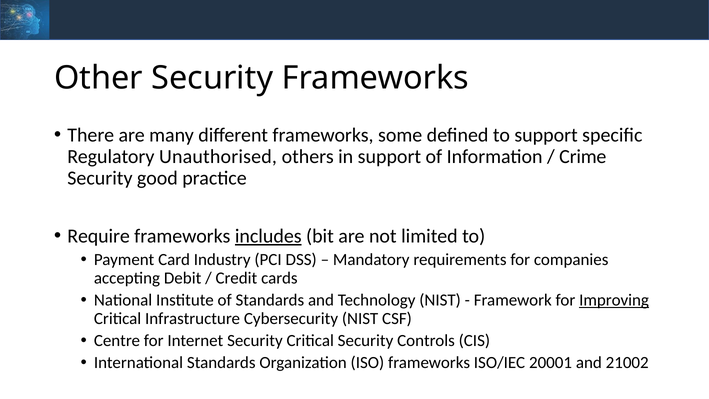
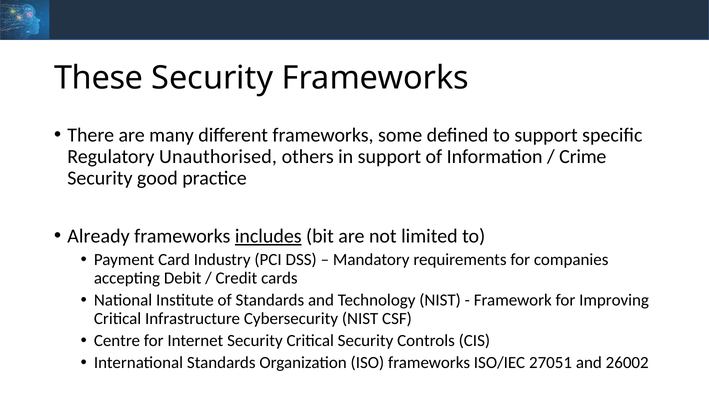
Other: Other -> These (99, 78)
Require: Require -> Already (99, 236)
Improving underline: present -> none (614, 300)
20001: 20001 -> 27051 (551, 362)
21002: 21002 -> 26002 (627, 362)
